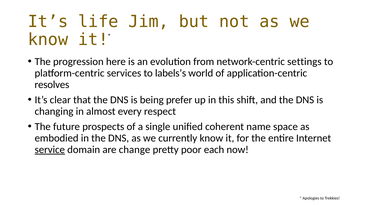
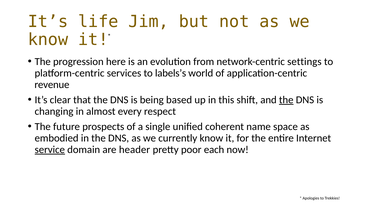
resolves: resolves -> revenue (52, 85)
prefer: prefer -> based (179, 100)
the underline: none -> present (286, 100)
change: change -> header (135, 150)
